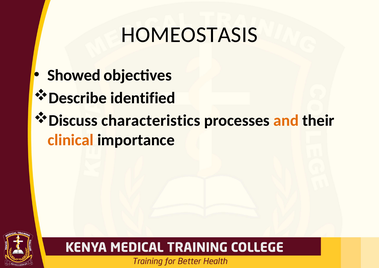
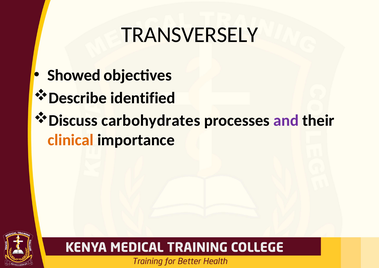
HOMEOSTASIS: HOMEOSTASIS -> TRANSVERSELY (190, 35)
characteristics: characteristics -> carbohydrates (151, 121)
and colour: orange -> purple (286, 121)
